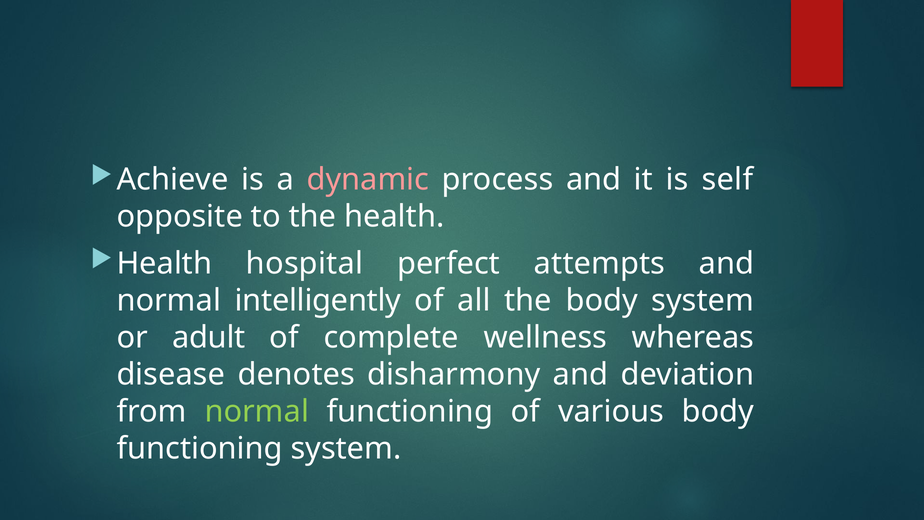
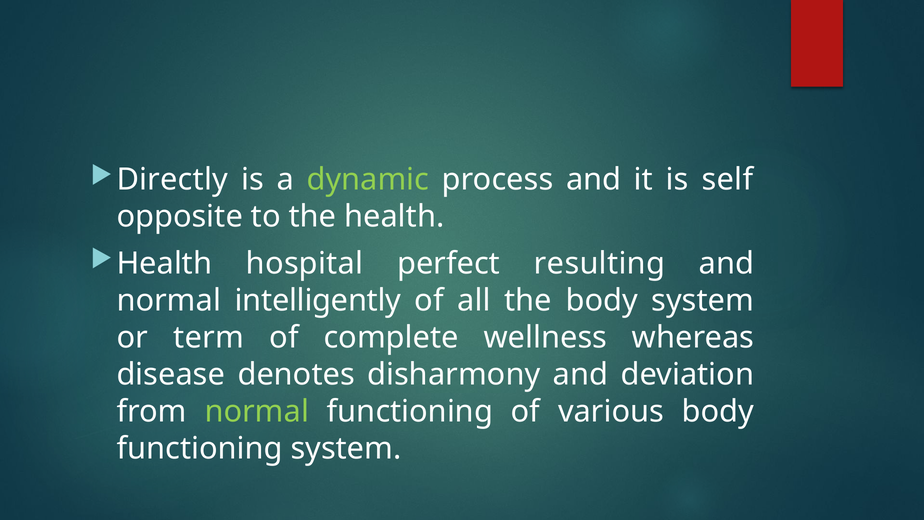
Achieve: Achieve -> Directly (172, 180)
dynamic colour: pink -> light green (368, 180)
attempts: attempts -> resulting (599, 263)
adult: adult -> term (209, 337)
